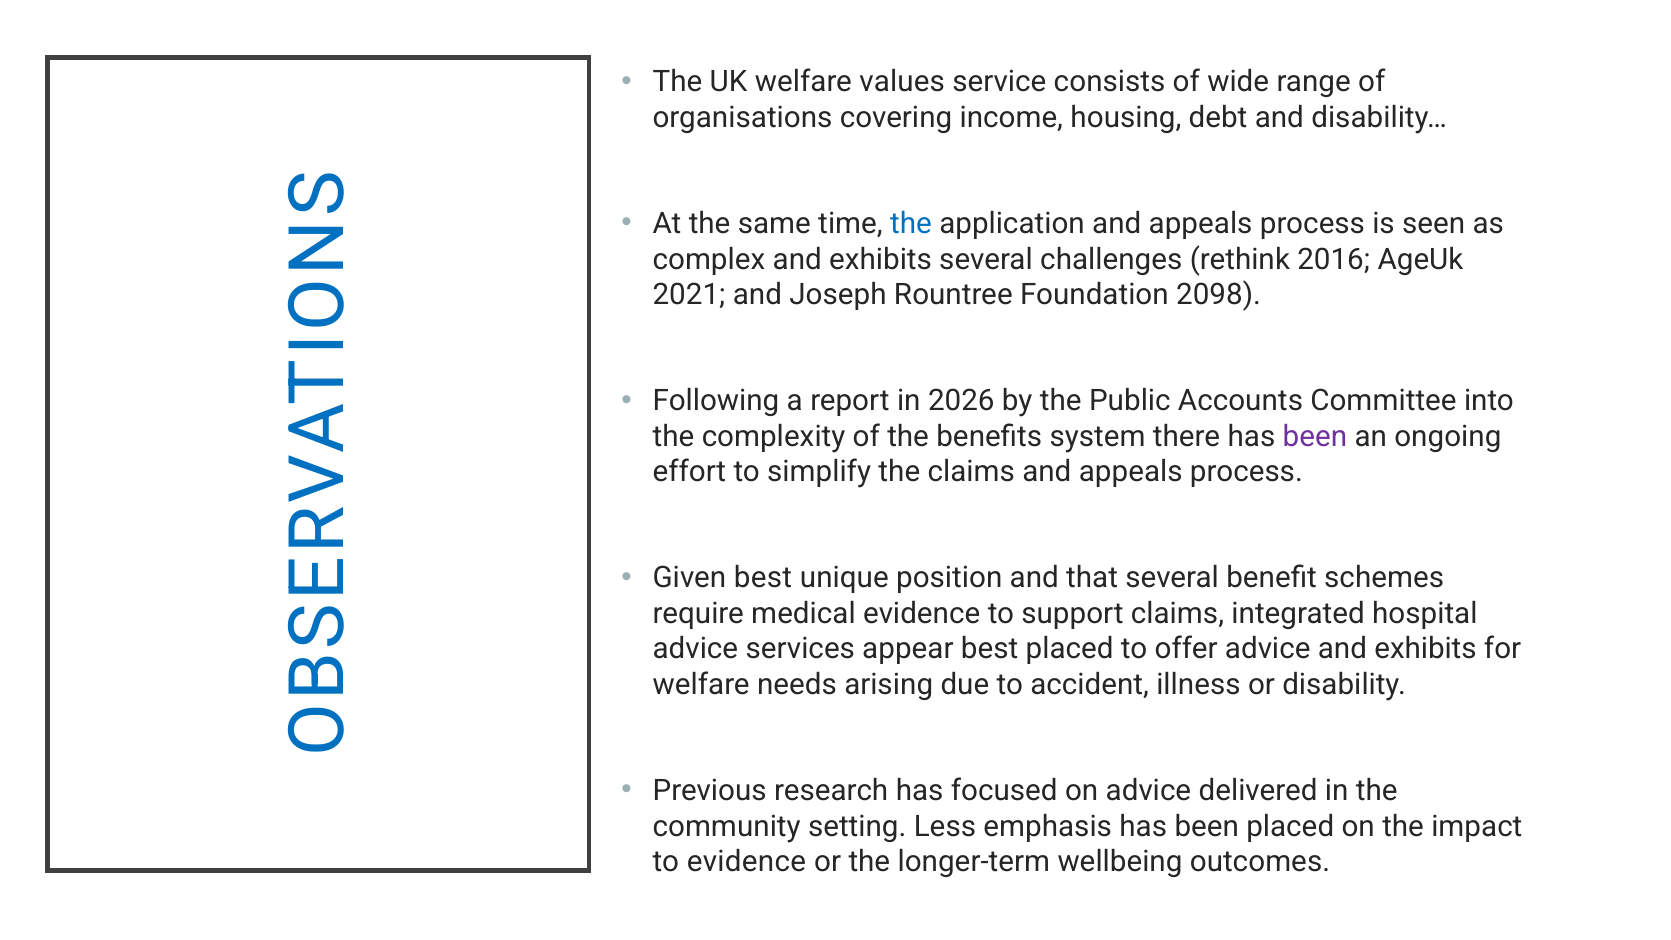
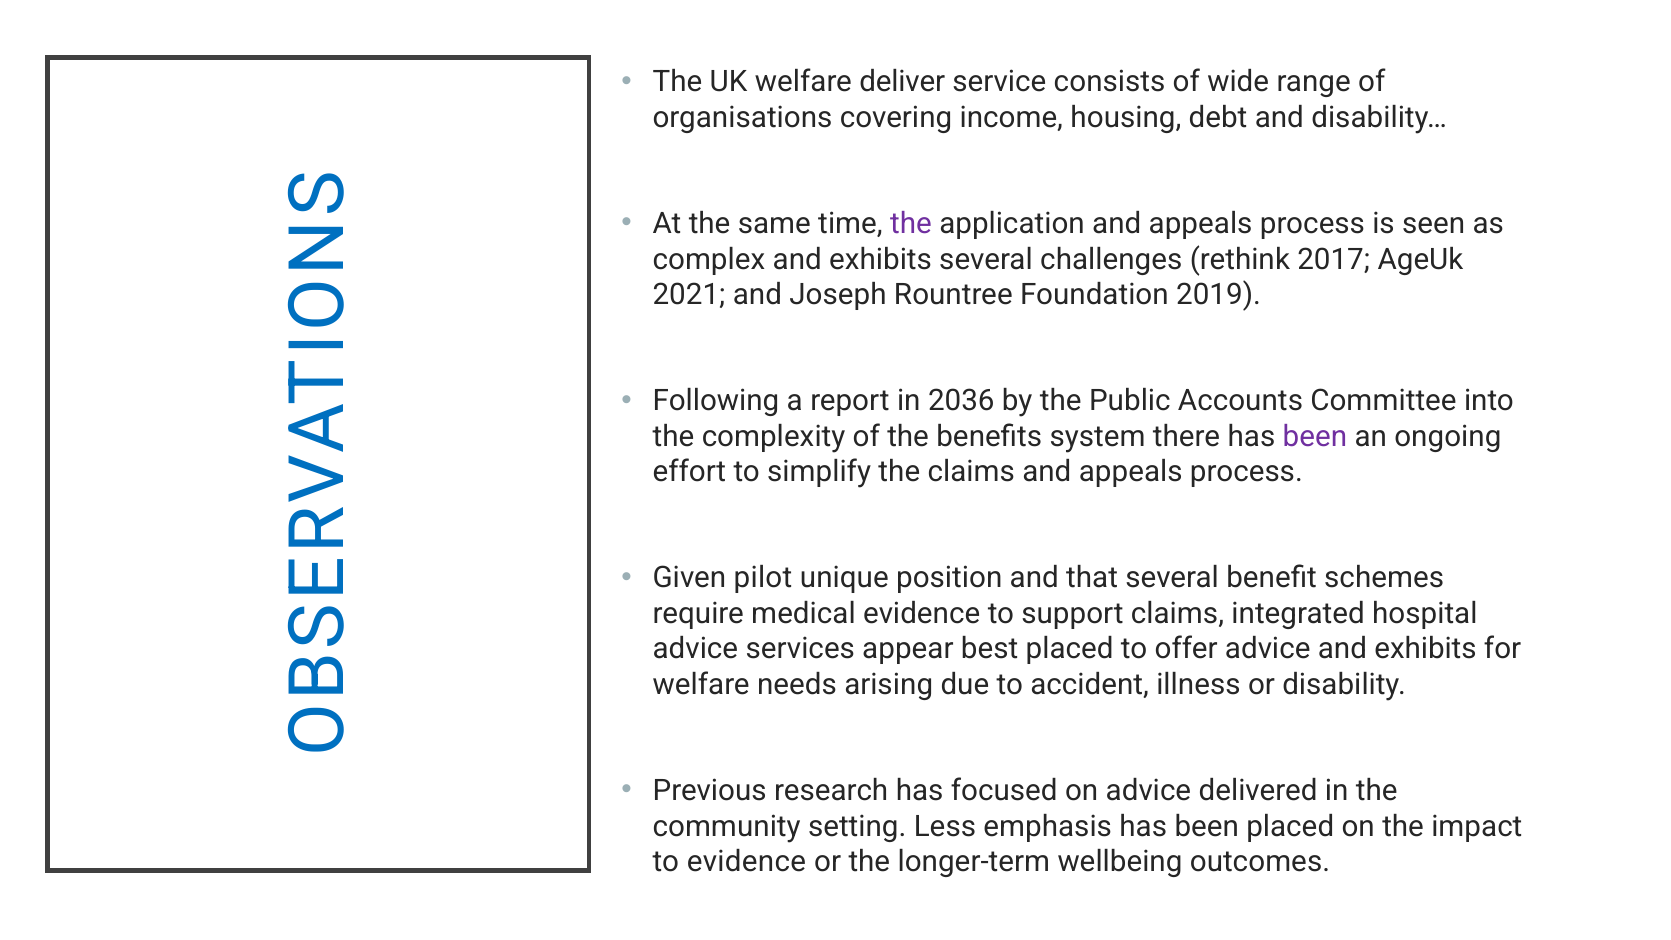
values: values -> deliver (902, 82)
the colour: blue -> purple (911, 224)
2016: 2016 -> 2017 (1334, 259)
2098: 2098 -> 2019 (1219, 295)
2026: 2026 -> 2036 (961, 401)
Given best: best -> pilot (763, 578)
